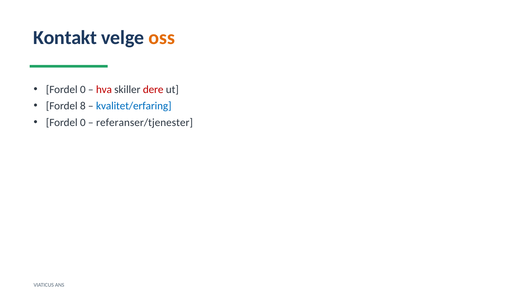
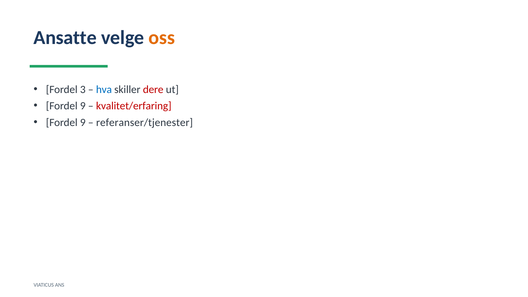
Kontakt: Kontakt -> Ansatte (65, 38)
0: 0 -> 3 (83, 89)
hva colour: red -> blue (104, 89)
8: 8 -> 9 (83, 106)
kvalitet/erfaring colour: blue -> red (134, 106)
0: 0 -> 9 (83, 122)
